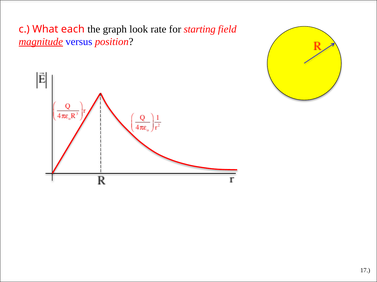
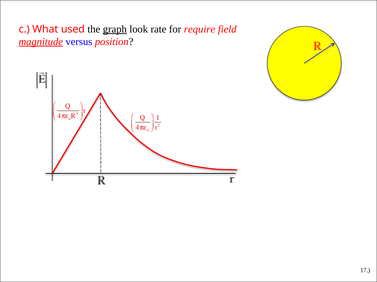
each: each -> used (73, 29)
graph underline: none -> present (115, 29)
starting: starting -> require (200, 29)
